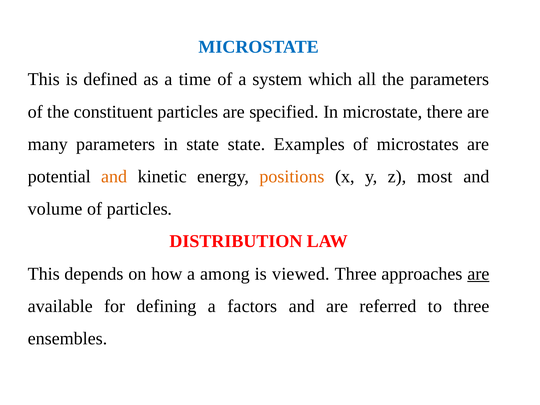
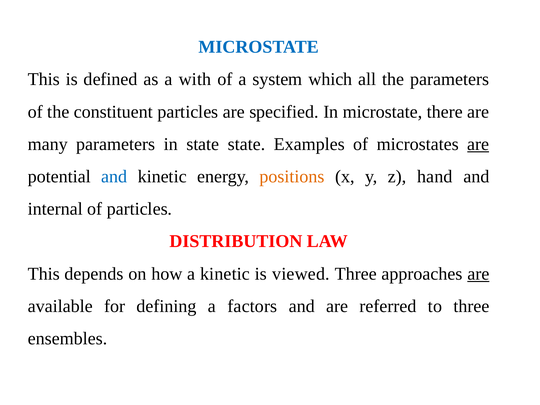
time: time -> with (195, 79)
are underline: none -> present (478, 144)
and colour: orange -> blue (114, 177)
most: most -> hand (435, 177)
volume: volume -> internal (55, 209)
a among: among -> kinetic (225, 274)
